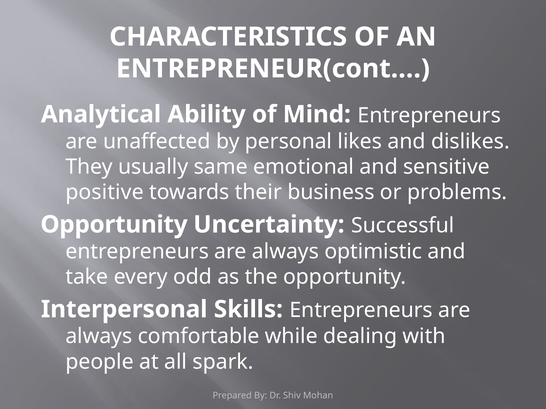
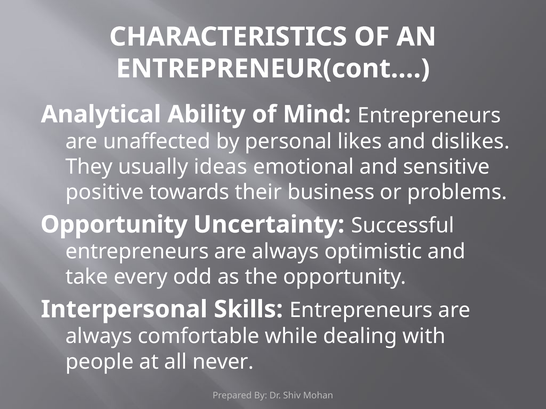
same: same -> ideas (221, 167)
spark: spark -> never (223, 362)
